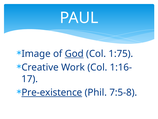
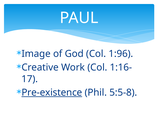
God underline: present -> none (74, 54)
1:75: 1:75 -> 1:96 (121, 54)
7:5-8: 7:5-8 -> 5:5-8 (123, 92)
